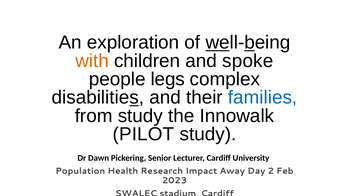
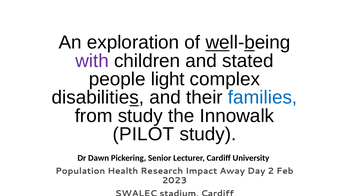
with colour: orange -> purple (92, 61)
spoke: spoke -> stated (248, 61)
legs: legs -> light (168, 79)
